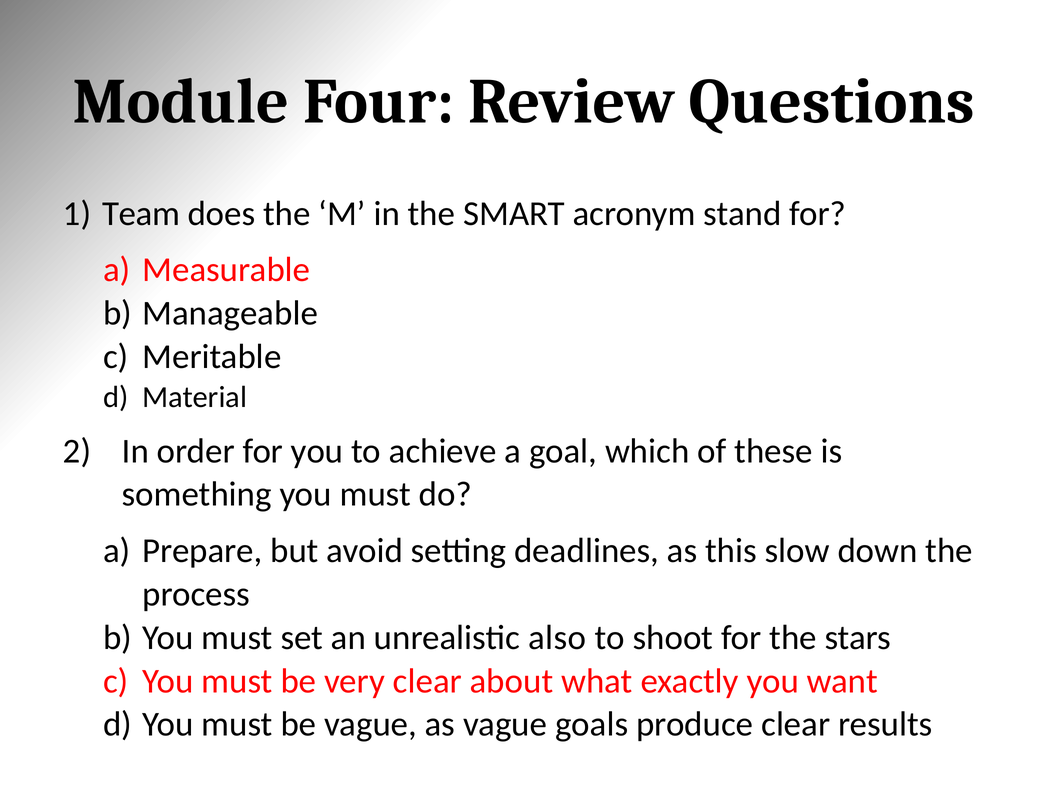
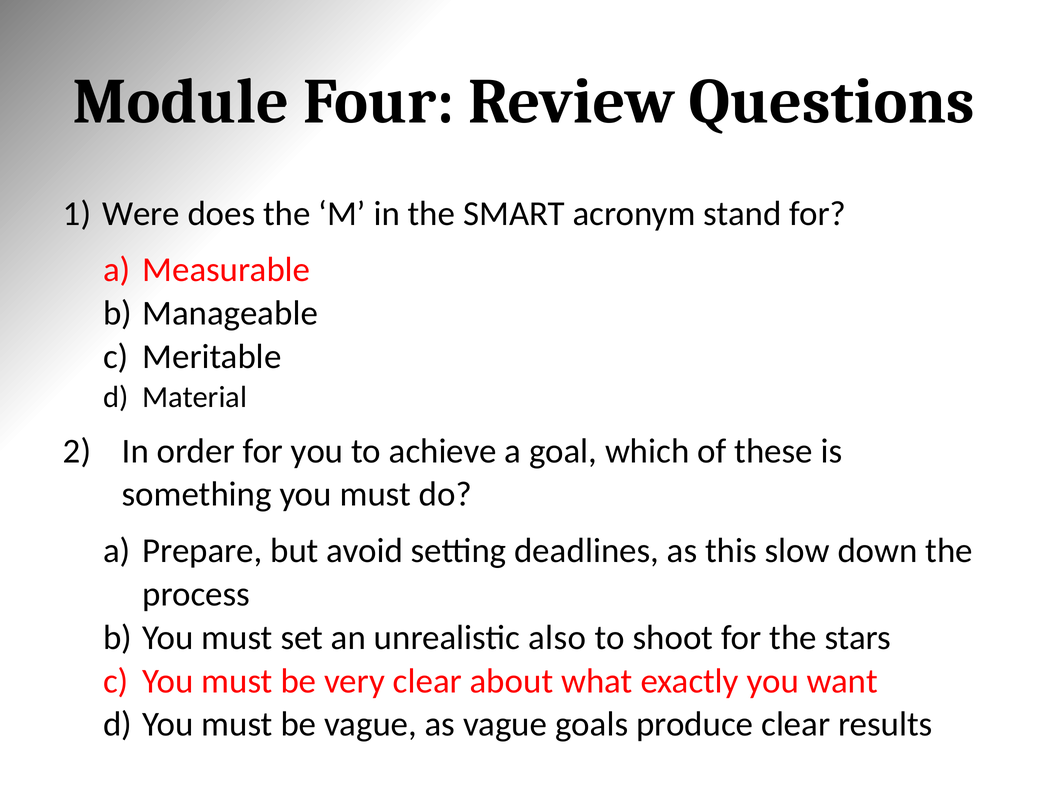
Team: Team -> Were (141, 213)
